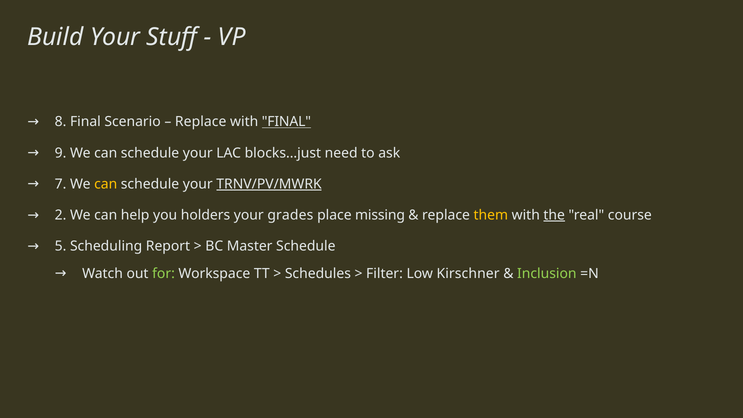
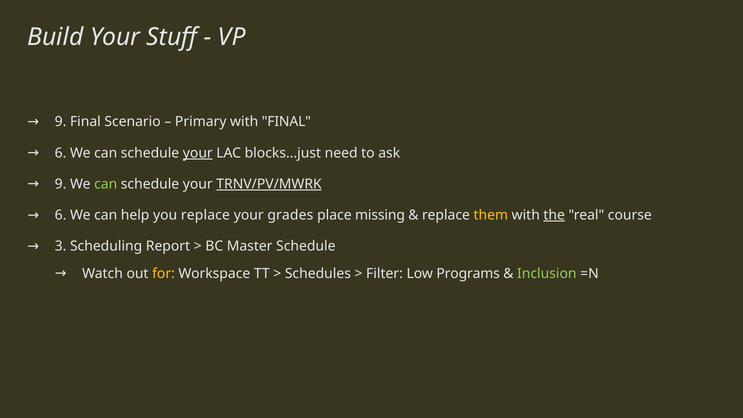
8: 8 -> 9 (61, 122)
Replace: Replace -> Primary (201, 122)
FINAL underline: present -> none (286, 122)
9: 9 -> 6 (61, 153)
your underline: none -> present (198, 153)
7: 7 -> 9 (61, 184)
can colour: yellow -> light green (106, 184)
2: 2 -> 6 (61, 215)
you holders: holders -> replace (205, 215)
5: 5 -> 3 (61, 246)
for colour: light green -> yellow (164, 274)
Kirschner: Kirschner -> Programs (468, 274)
